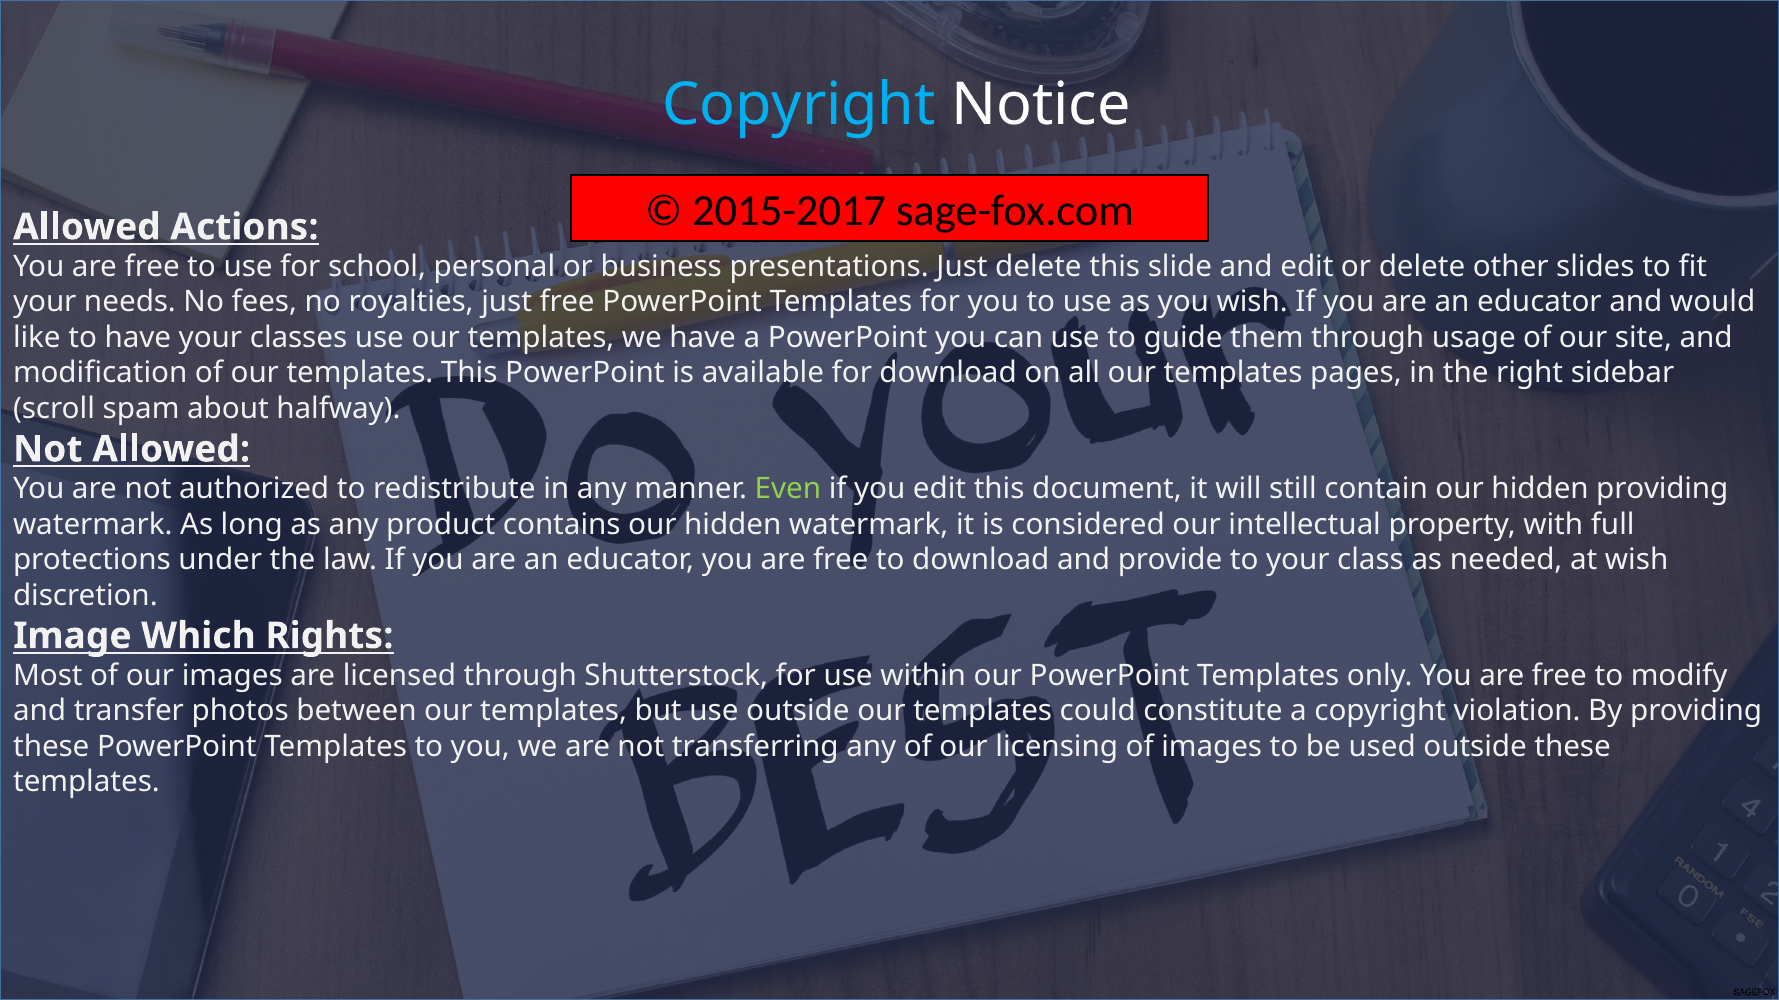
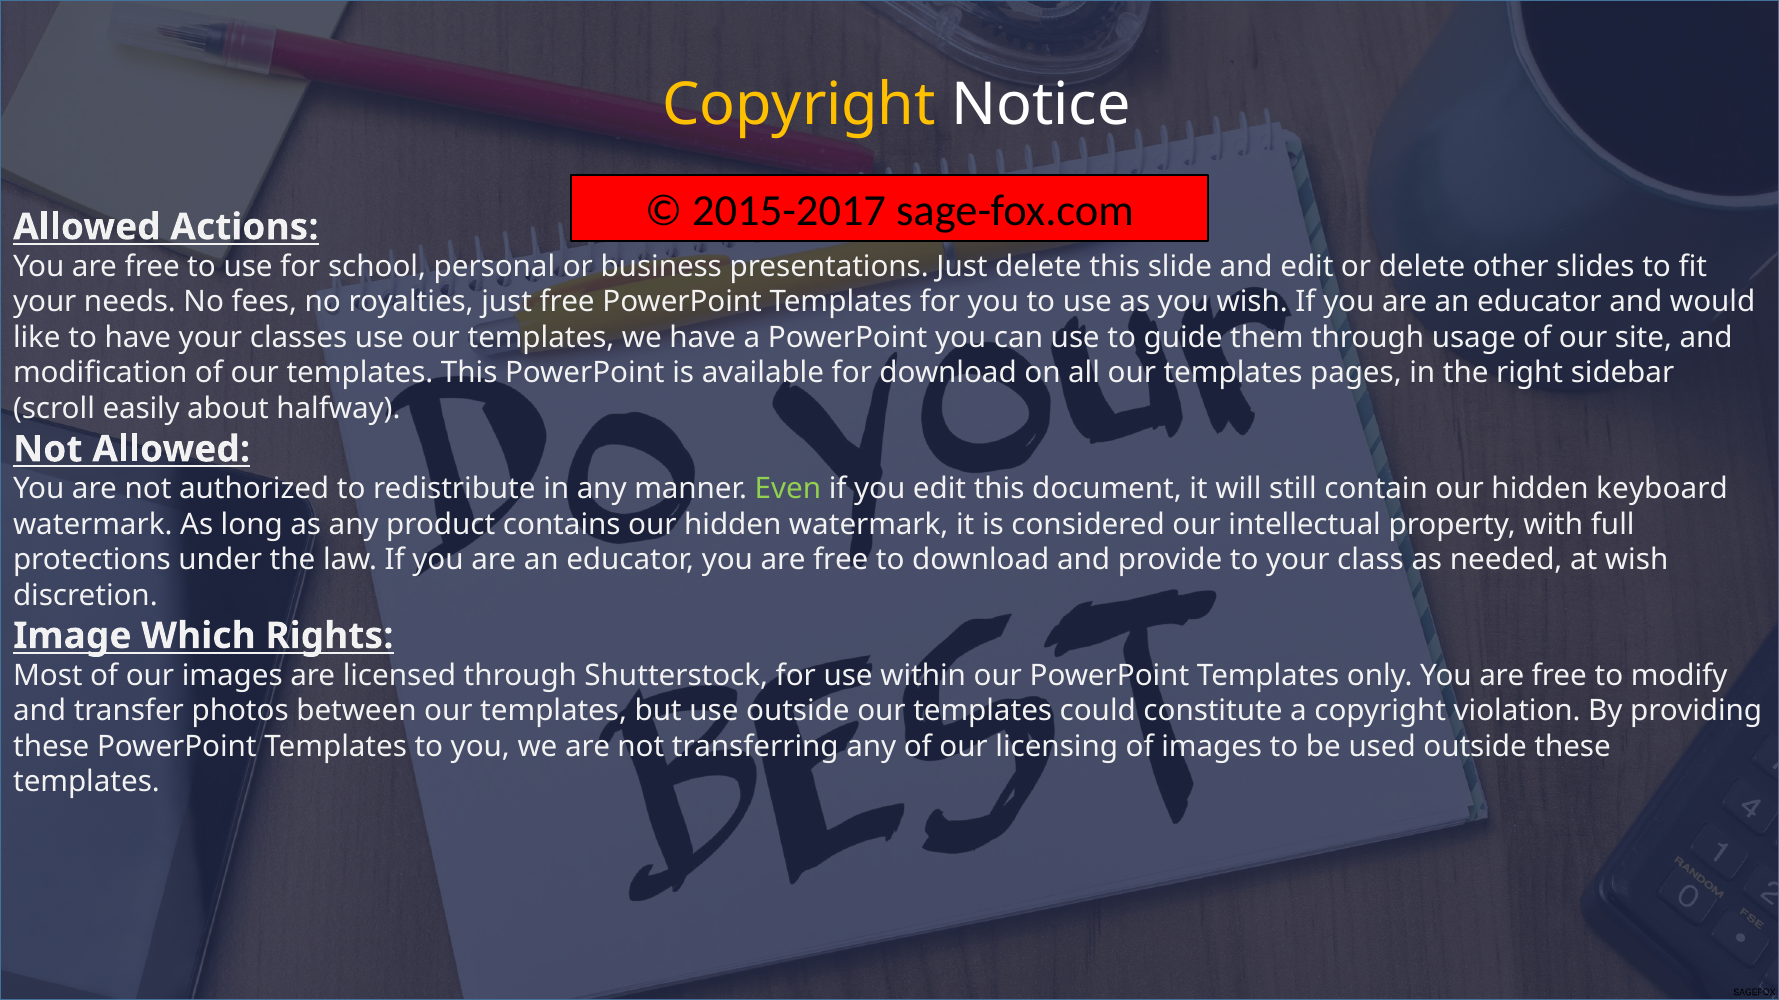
Copyright colour: light blue -> yellow (799, 105)
spam: spam -> easily (141, 409)
hidden providing: providing -> keyboard (1662, 489)
